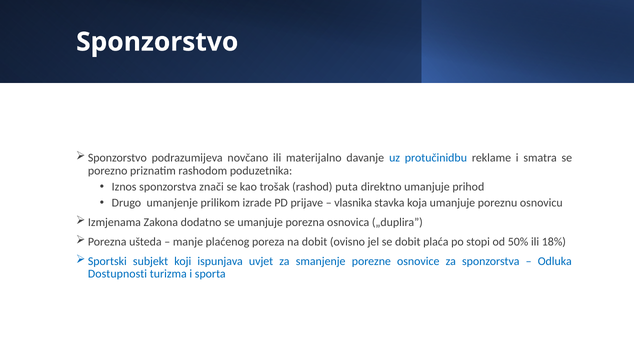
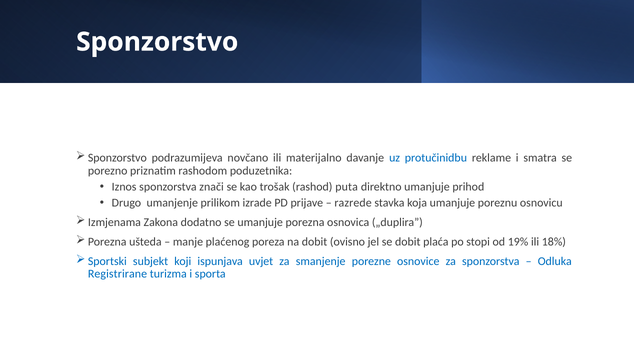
vlasnika: vlasnika -> razrede (353, 203)
50%: 50% -> 19% (518, 242)
Dostupnosti: Dostupnosti -> Registrirane (118, 274)
